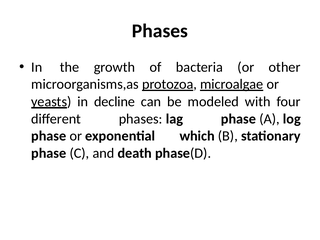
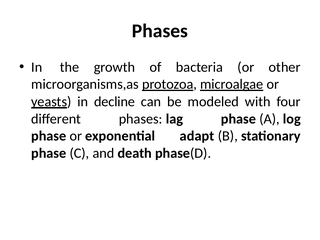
which: which -> adapt (197, 136)
